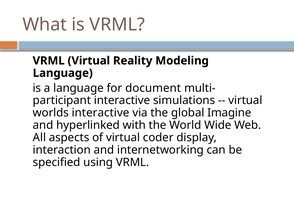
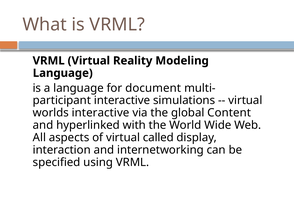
Imagine: Imagine -> Content (229, 113)
coder: coder -> called (158, 137)
